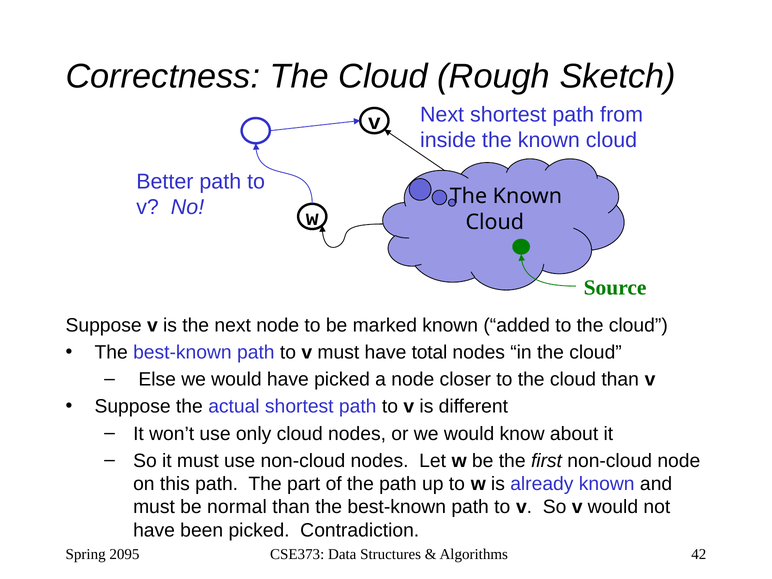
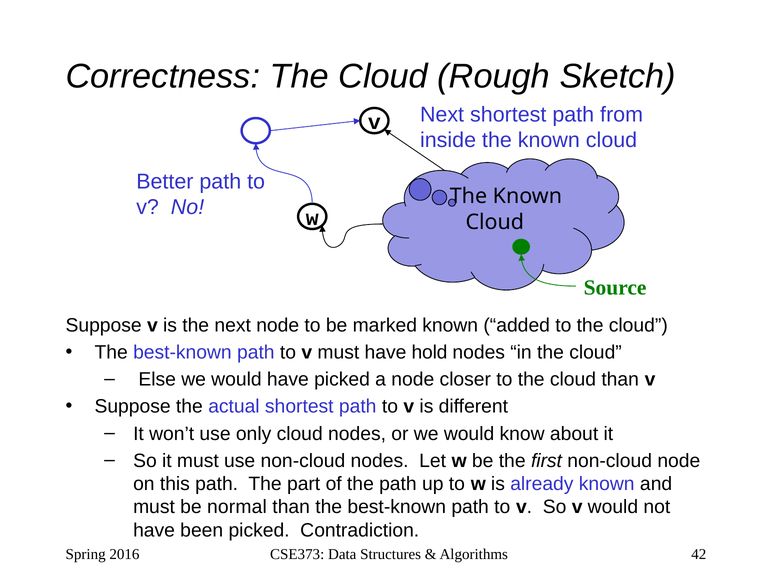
total: total -> hold (430, 353)
2095: 2095 -> 2016 (124, 554)
